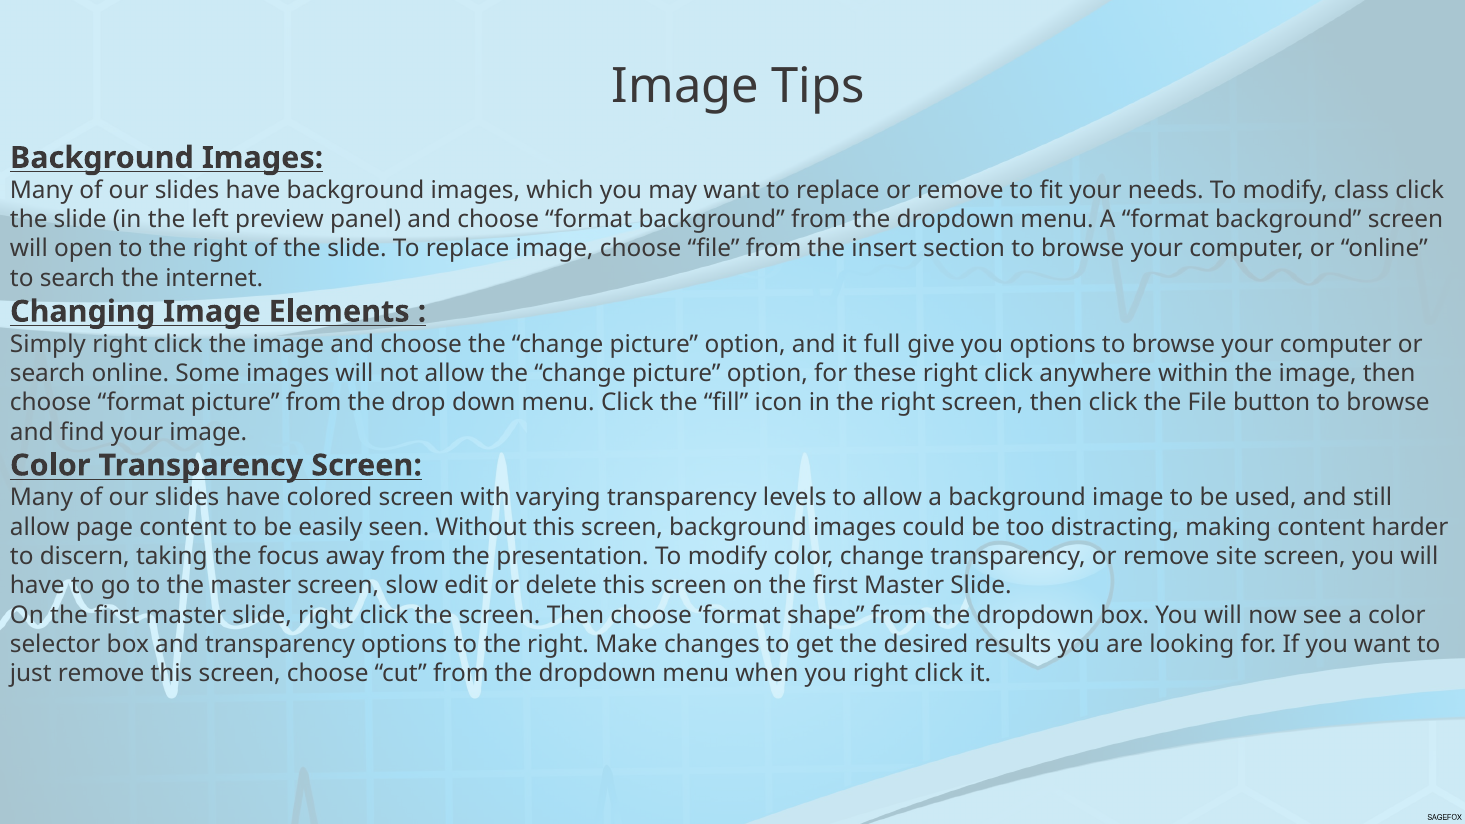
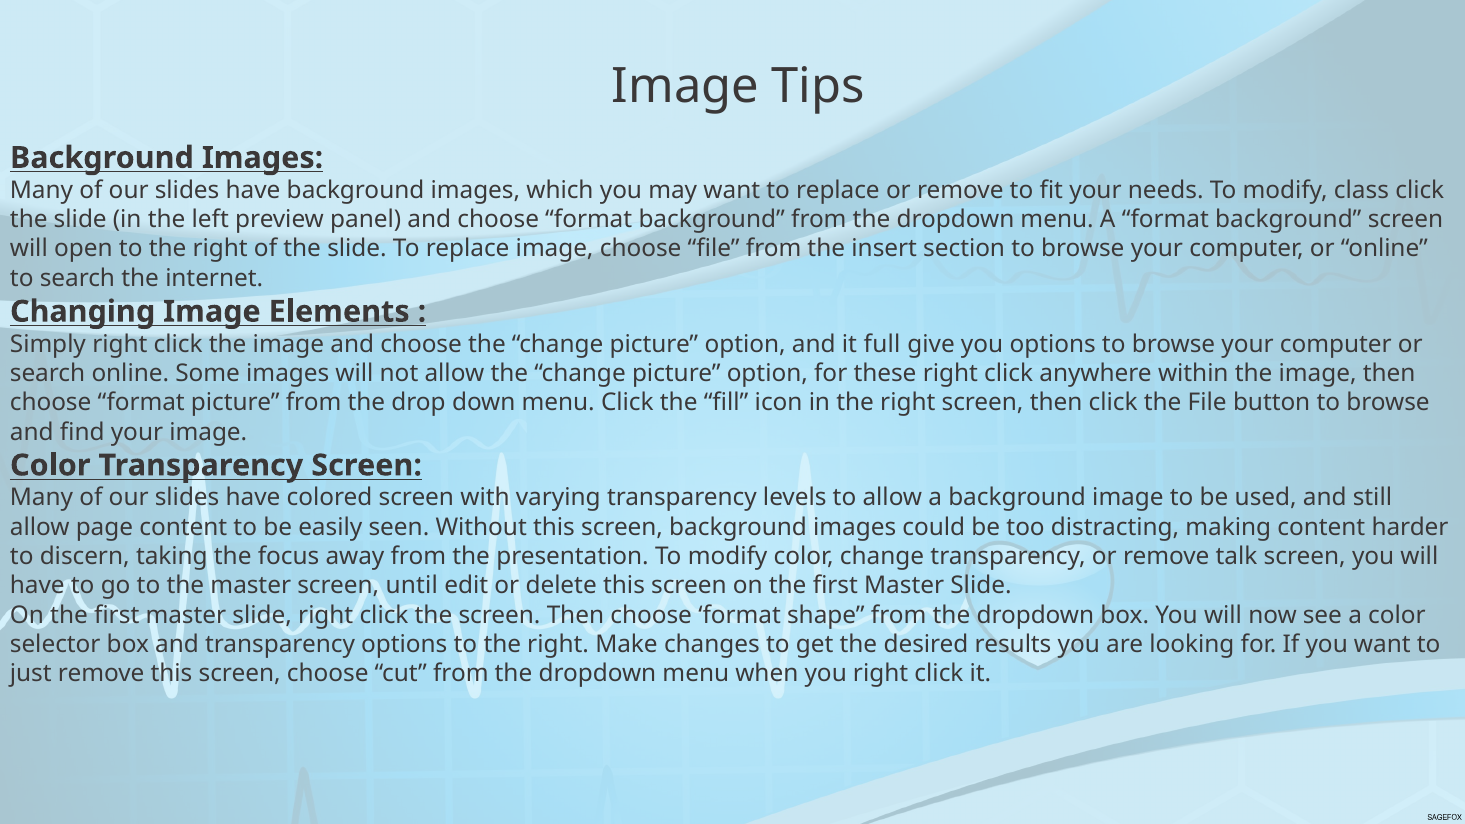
site: site -> talk (1237, 557)
slow: slow -> until (412, 586)
